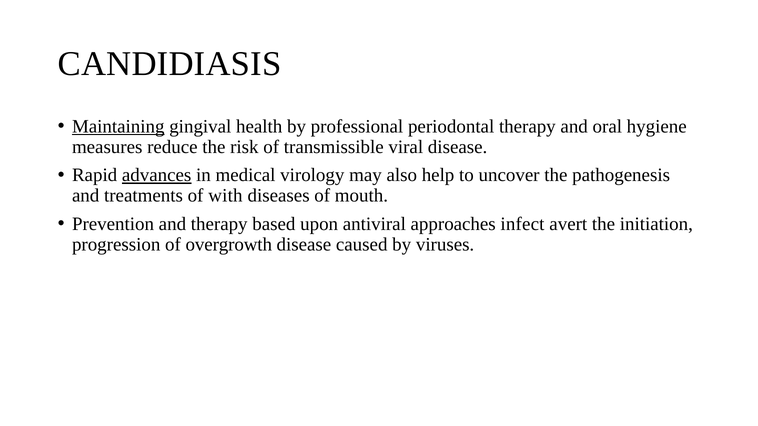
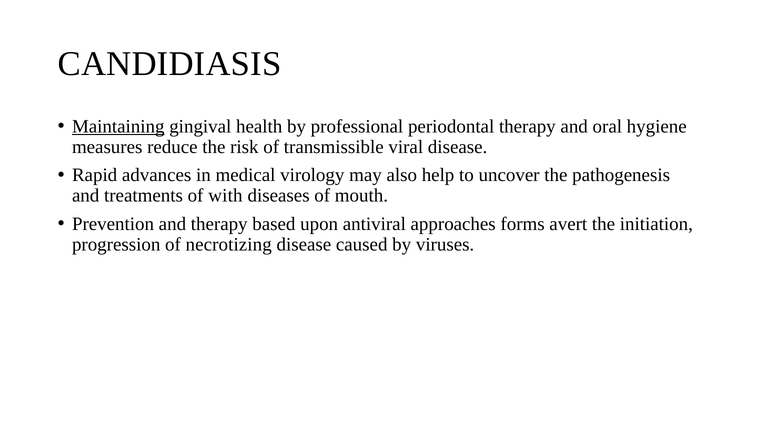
advances underline: present -> none (157, 175)
infect: infect -> forms (523, 224)
overgrowth: overgrowth -> necrotizing (229, 245)
